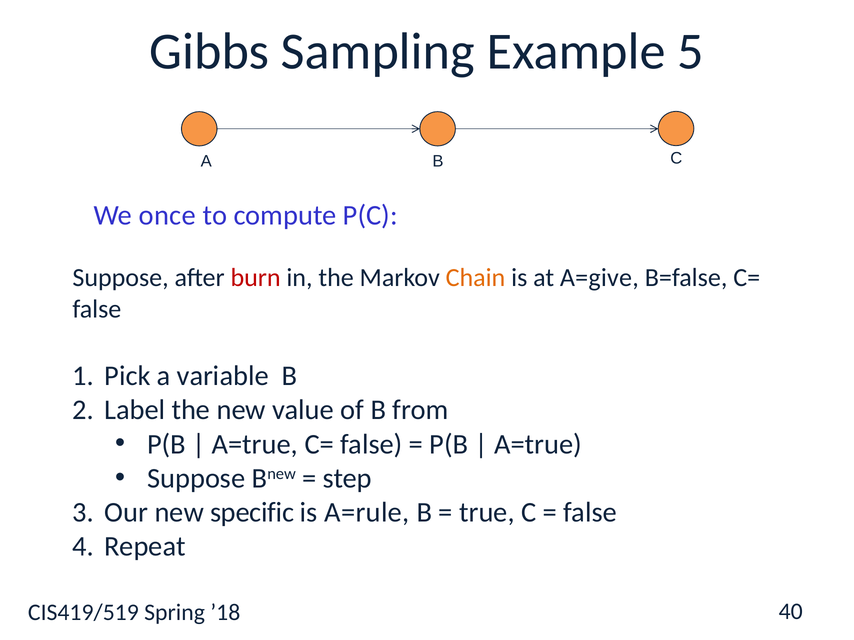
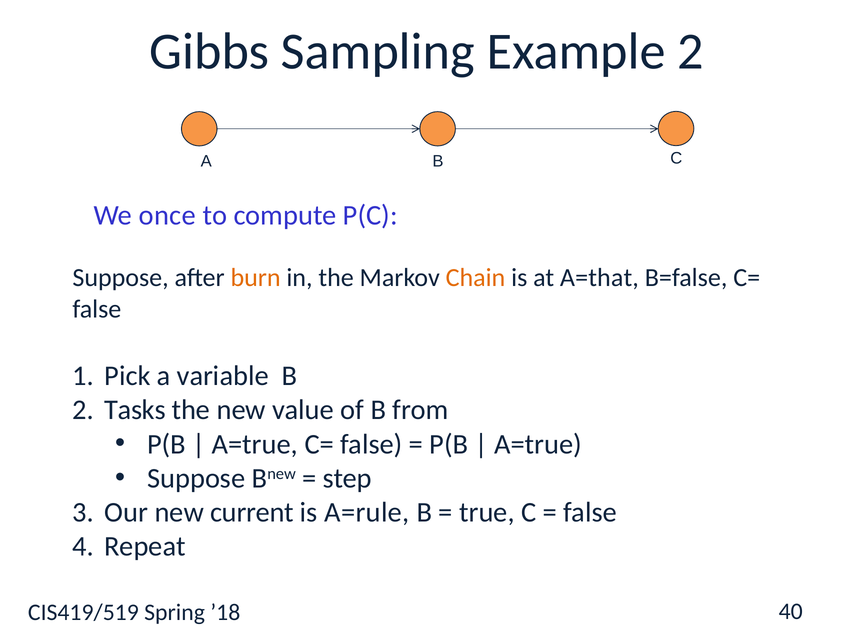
Example 5: 5 -> 2 (691, 51)
burn colour: red -> orange (256, 278)
A=give: A=give -> A=that (599, 278)
Label: Label -> Tasks (135, 410)
specific: specific -> current (252, 513)
